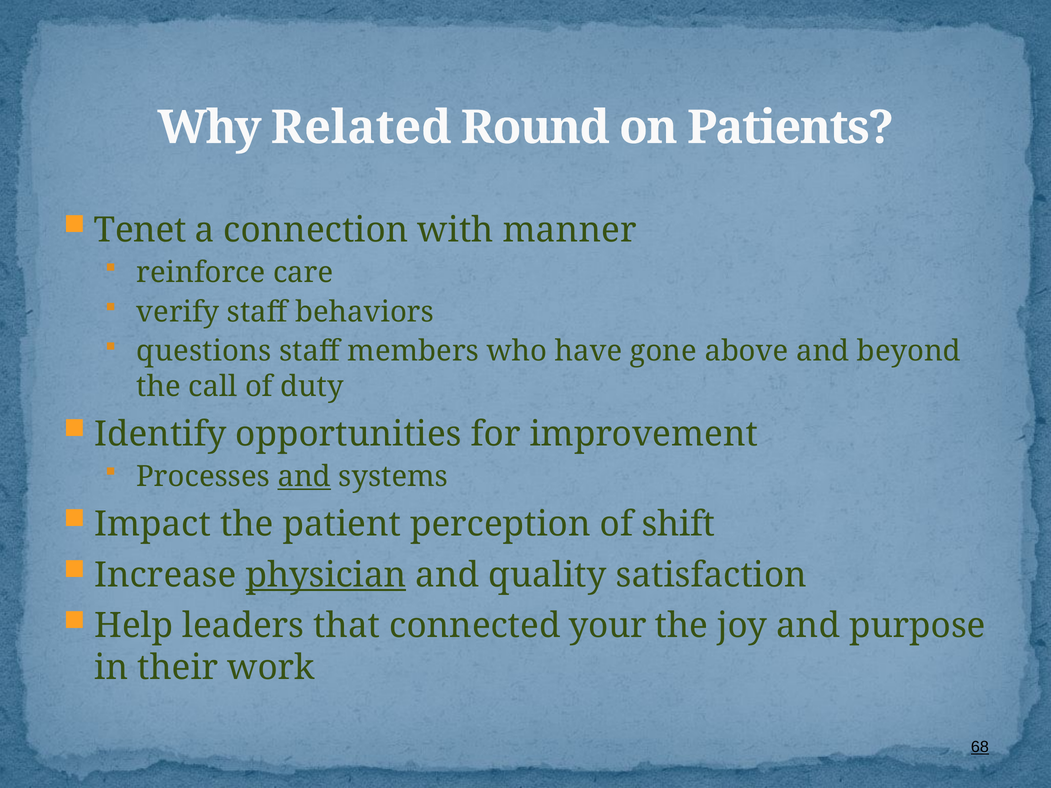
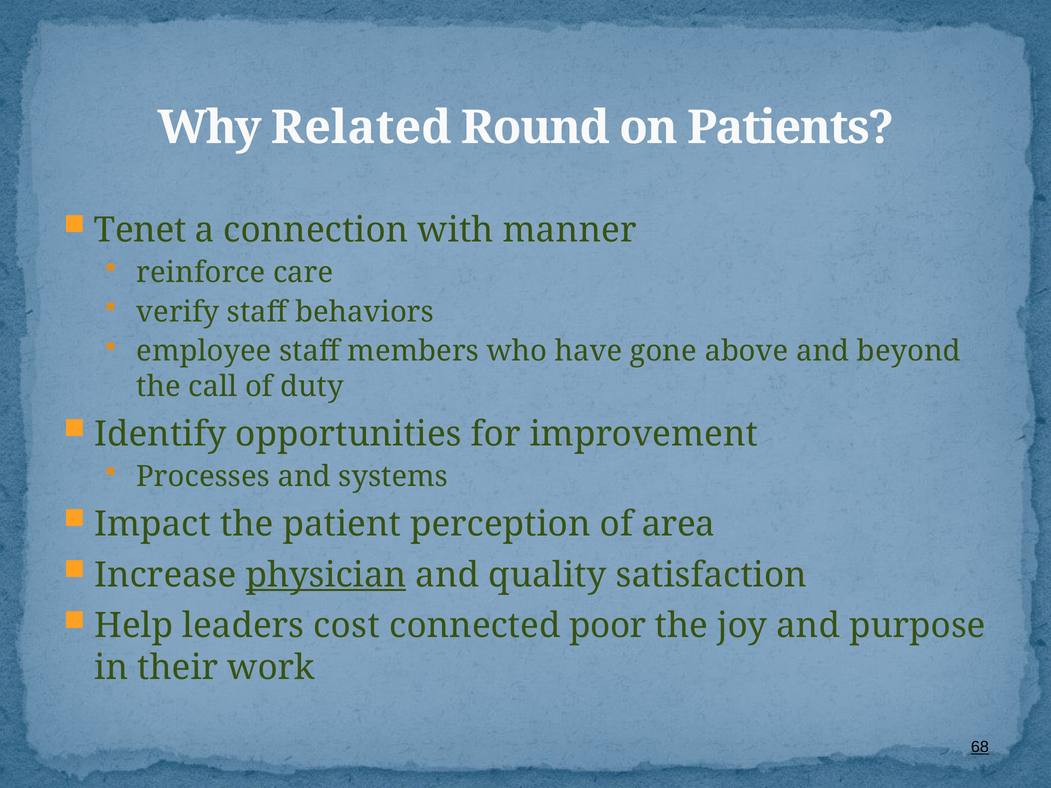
questions: questions -> employee (204, 351)
and underline: present -> none (304, 477)
shift: shift -> area (678, 524)
that: that -> cost (347, 626)
your: your -> poor (608, 626)
